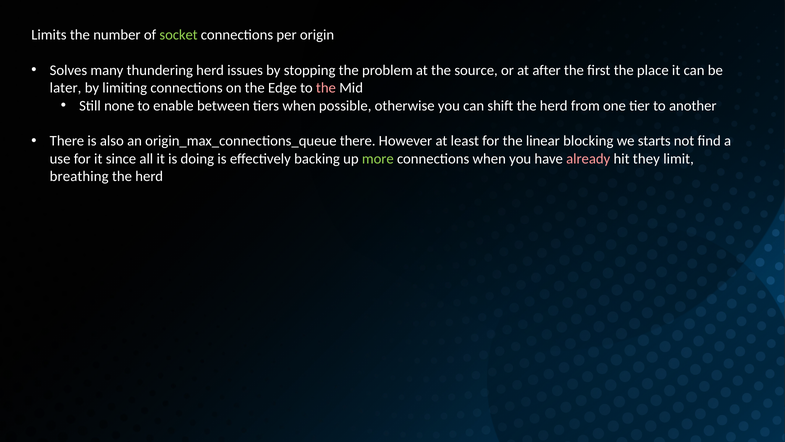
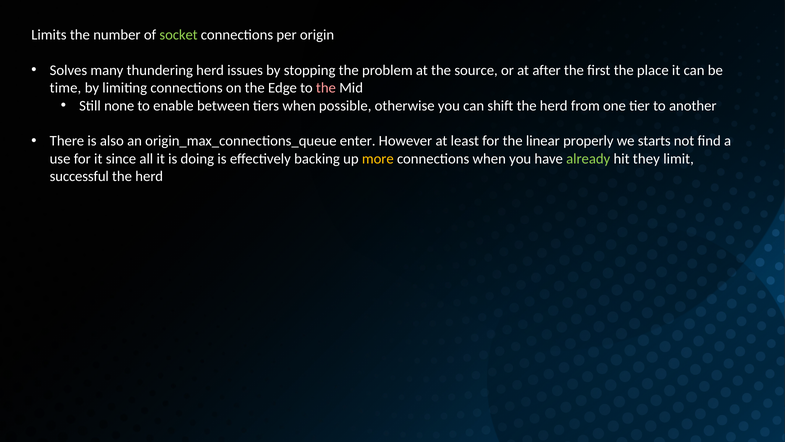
later: later -> time (66, 88)
origin_max_connections_queue there: there -> enter (358, 141)
blocking: blocking -> properly (588, 141)
more colour: light green -> yellow (378, 159)
already colour: pink -> light green (588, 159)
breathing: breathing -> successful (79, 176)
